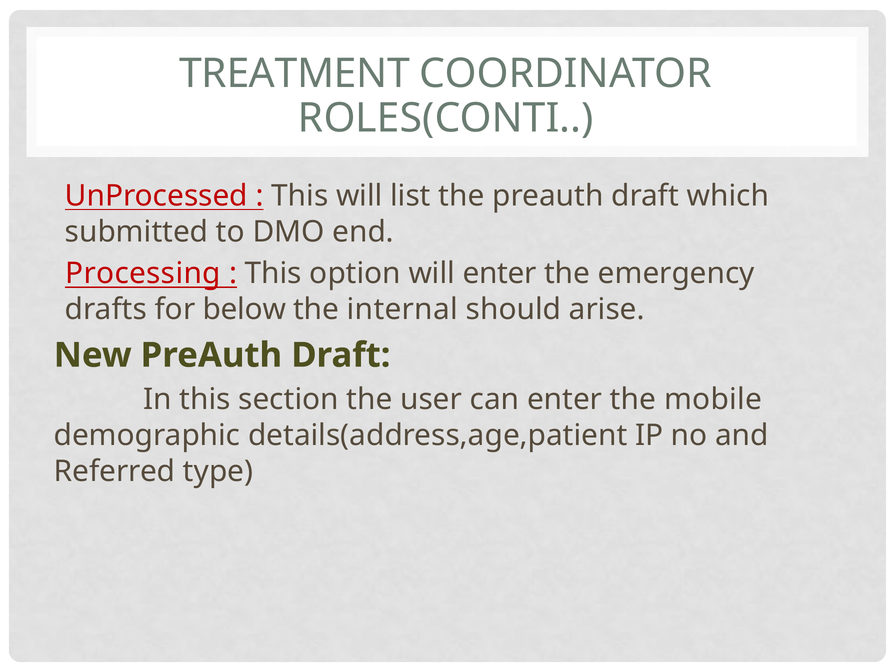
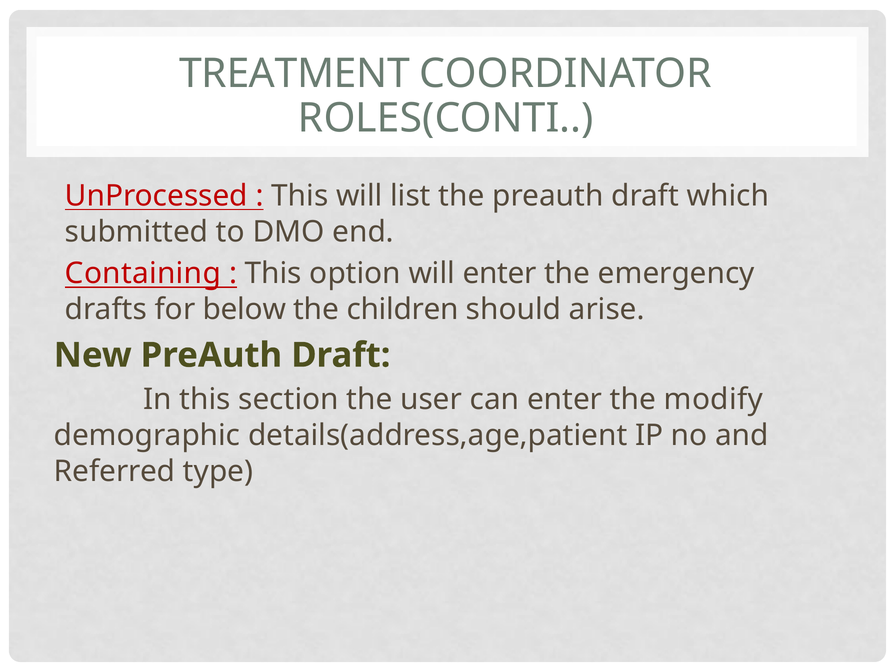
Processing: Processing -> Containing (143, 274)
internal: internal -> children (403, 309)
mobile: mobile -> modify (713, 400)
